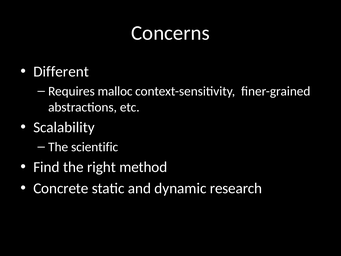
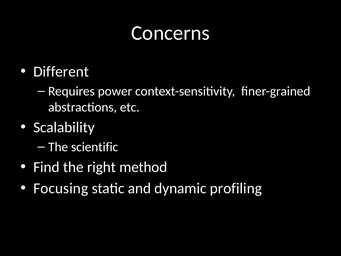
malloc: malloc -> power (115, 91)
Concrete: Concrete -> Focusing (61, 188)
research: research -> profiling (236, 188)
